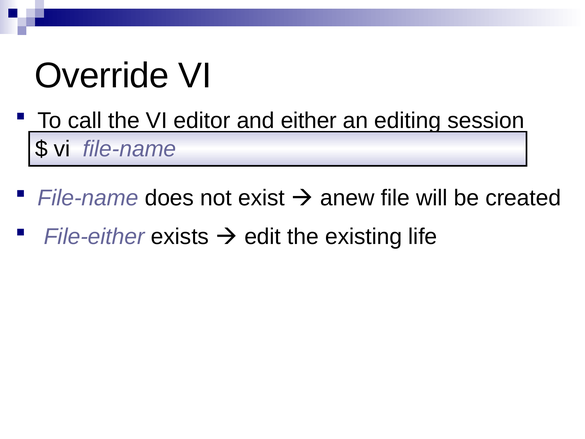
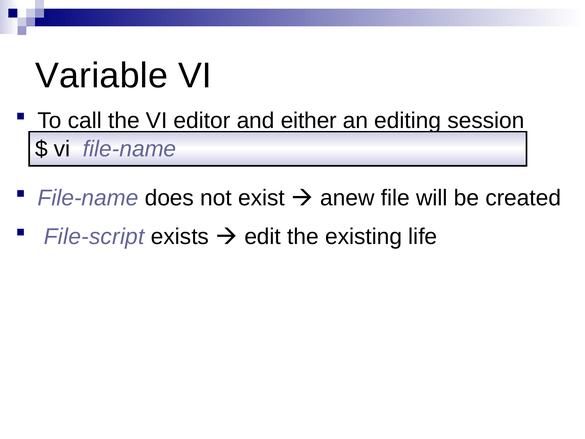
Override: Override -> Variable (101, 76)
File-either: File-either -> File-script (94, 237)
